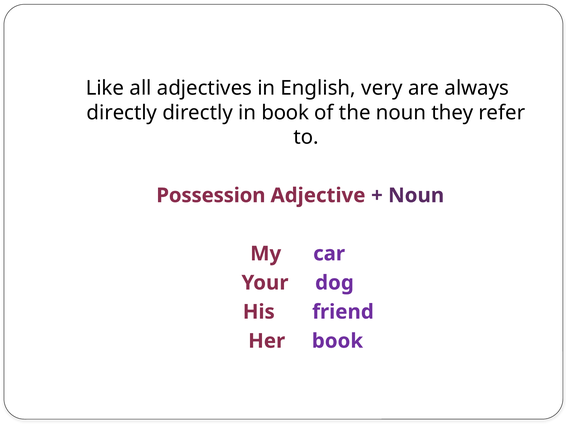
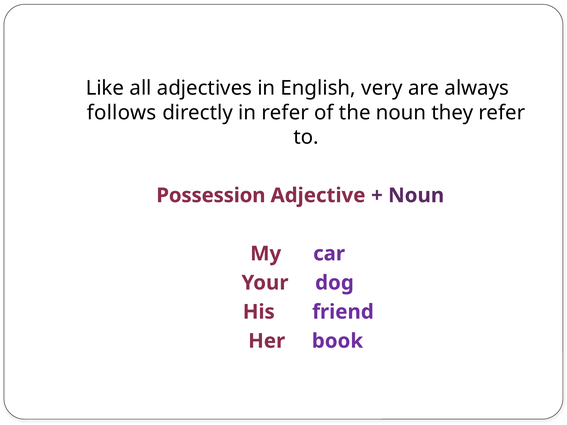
directly: directly -> follows (122, 113)
in book: book -> refer (285, 113)
